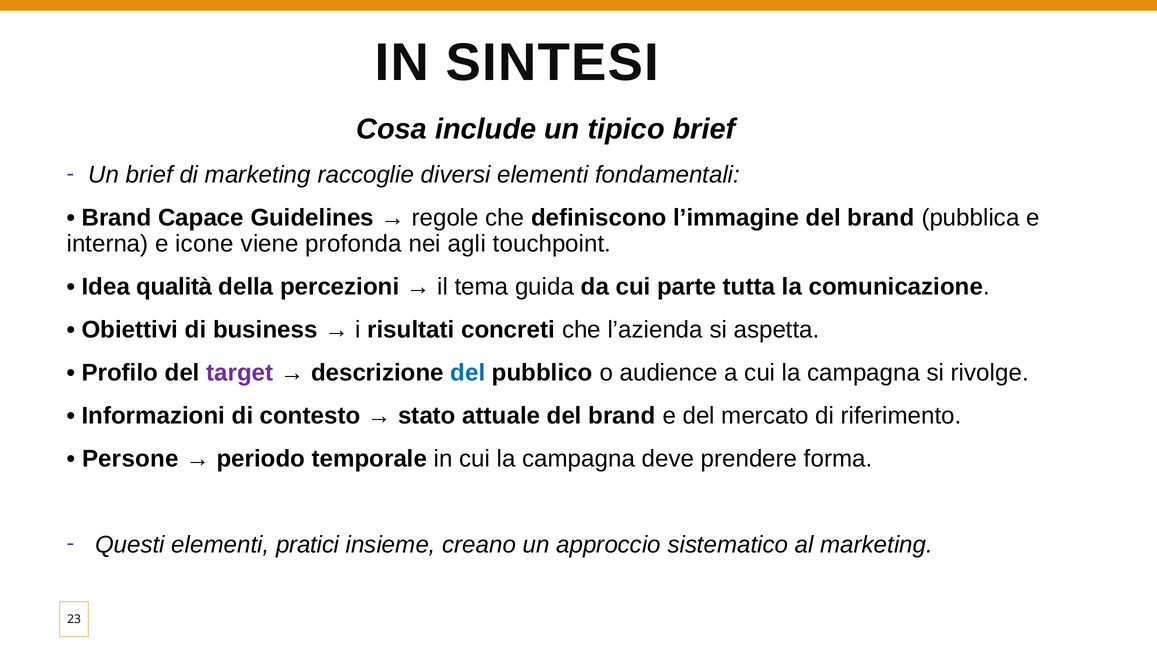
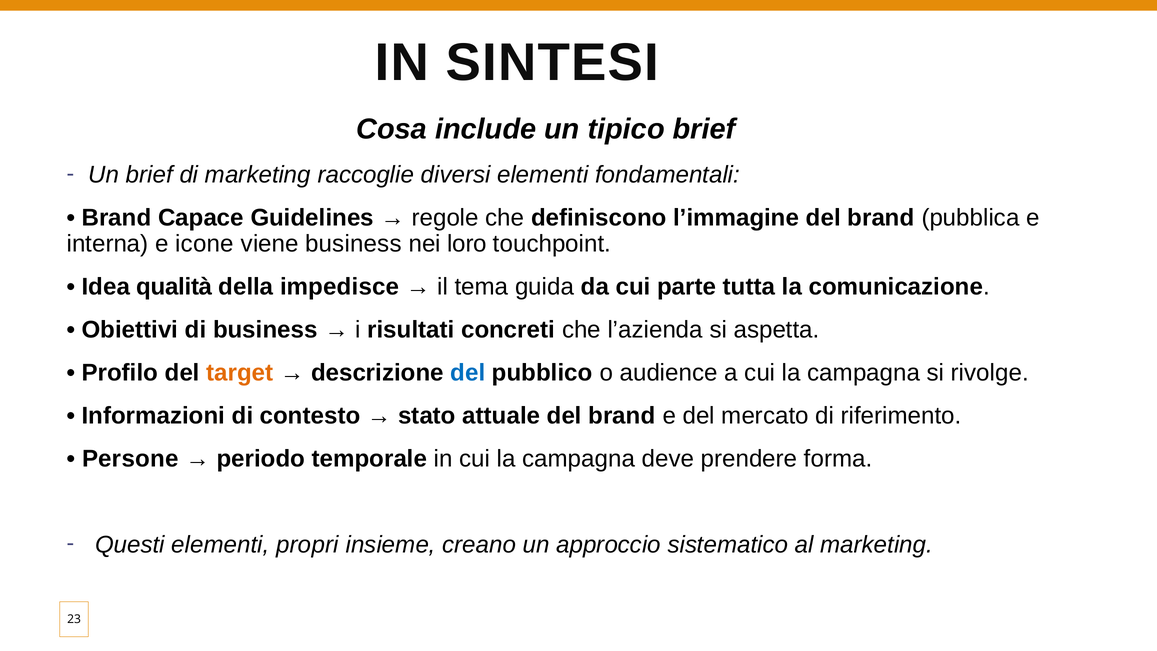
viene profonda: profonda -> business (354, 244)
agli: agli -> loro (467, 244)
percezioni: percezioni -> impedisce (340, 287)
target colour: purple -> orange (240, 373)
pratici: pratici -> propri (307, 544)
